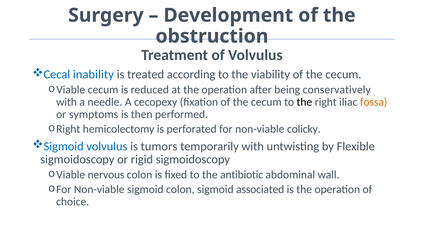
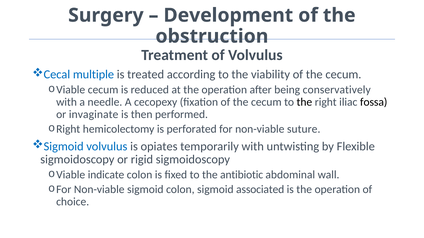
inability: inability -> multiple (93, 75)
fossa colour: orange -> black (374, 102)
symptoms: symptoms -> invaginate (94, 115)
colicky: colicky -> suture (304, 129)
tumors: tumors -> opiates (159, 147)
nervous: nervous -> indicate (106, 175)
